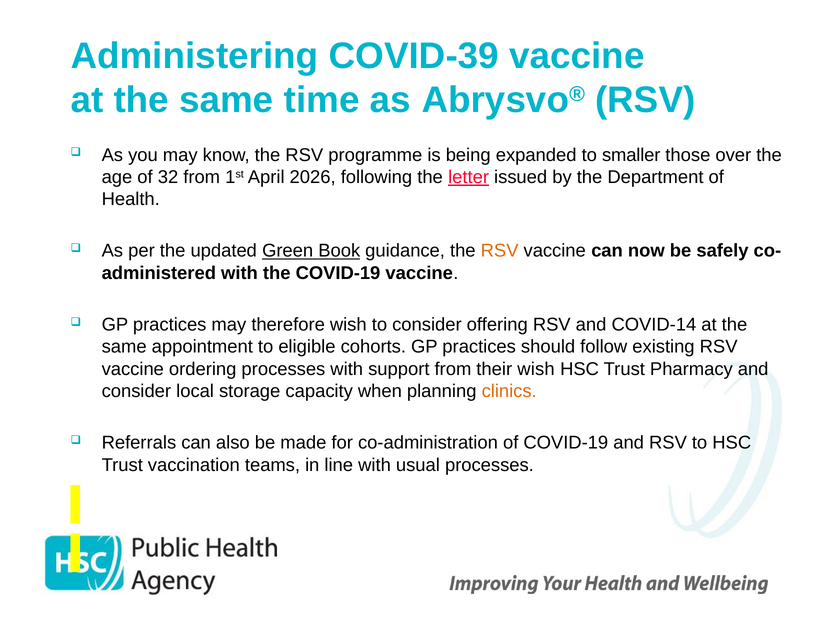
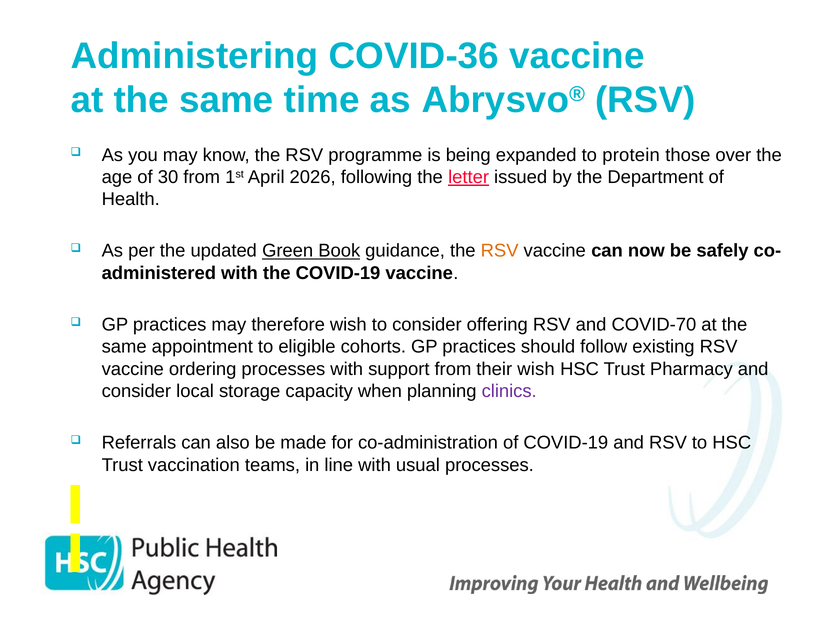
COVID-39: COVID-39 -> COVID-36 (414, 56)
smaller: smaller -> protein (631, 155)
32: 32 -> 30 (168, 177)
COVID-14: COVID-14 -> COVID-70 (654, 324)
clinics colour: orange -> purple (509, 391)
